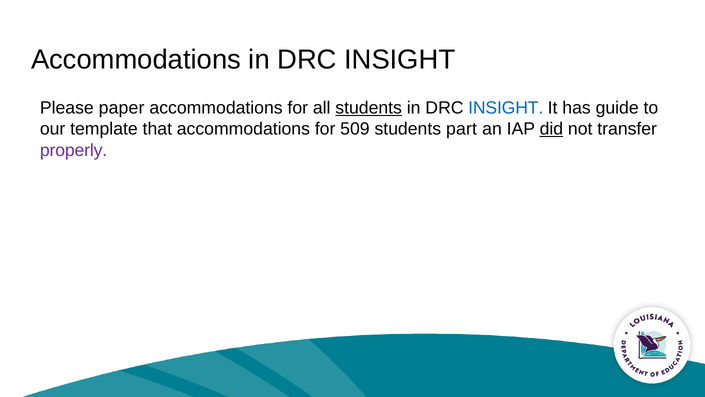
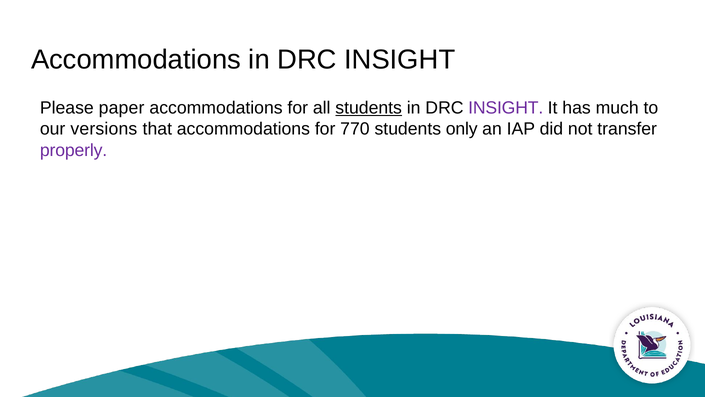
INSIGHT colour: blue -> purple (506, 108)
guide: guide -> much (617, 108)
template: template -> versions (104, 129)
509: 509 -> 770 (355, 129)
part: part -> only (462, 129)
did underline: present -> none (551, 129)
